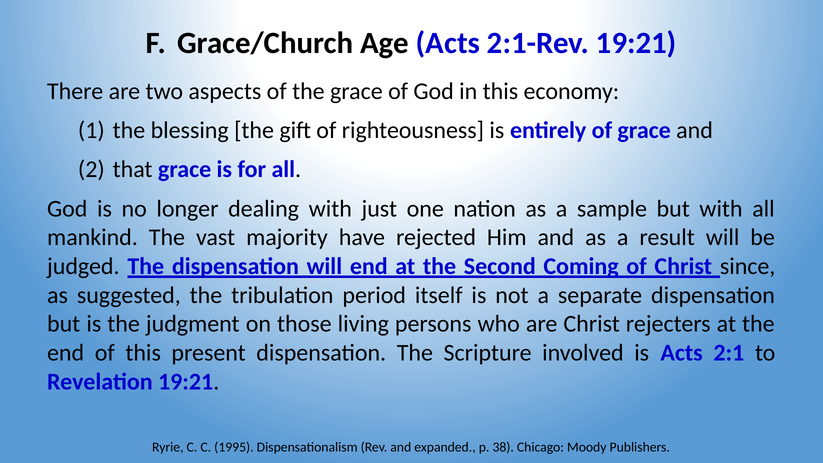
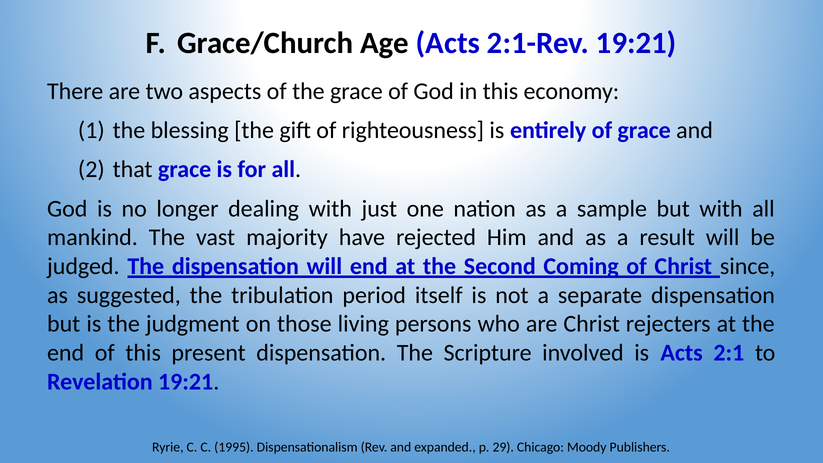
38: 38 -> 29 (503, 447)
